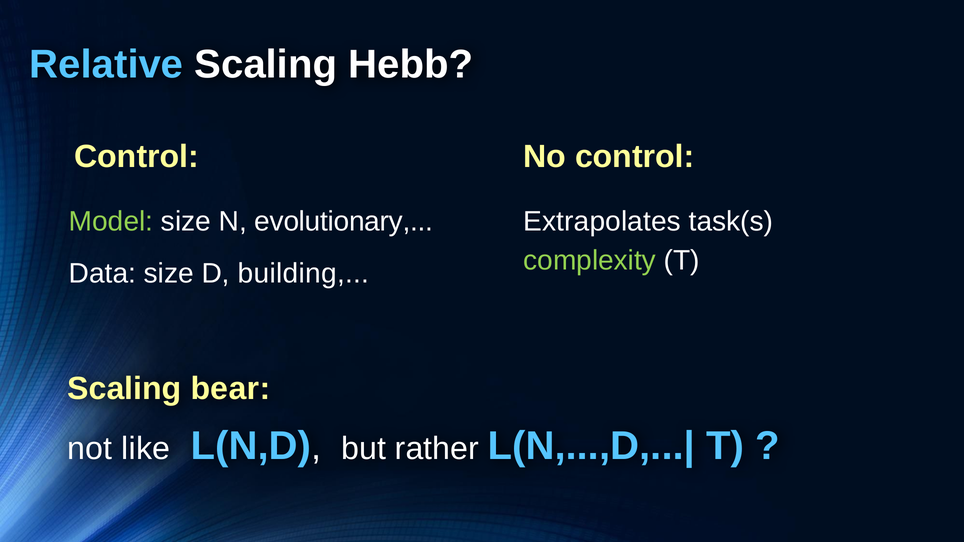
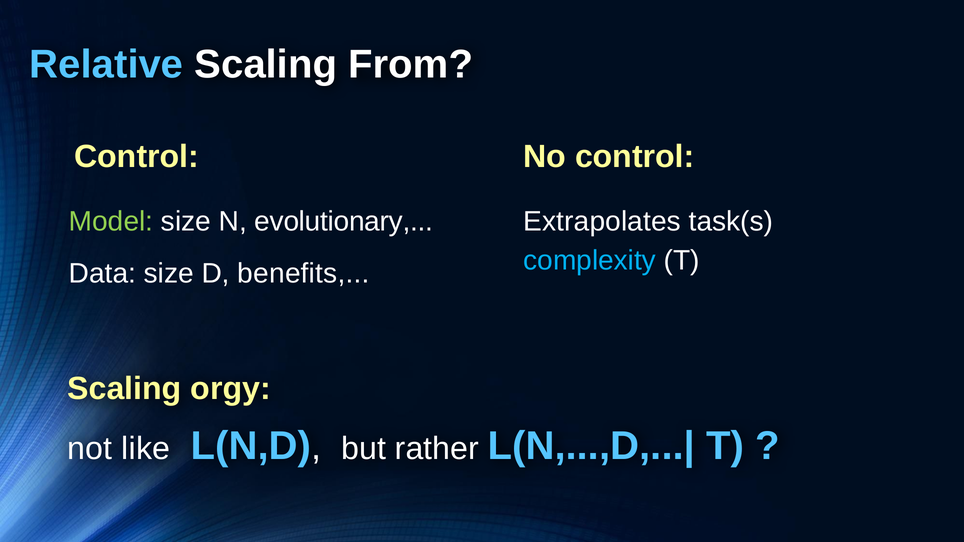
Hebb: Hebb -> From (411, 64)
complexity colour: light green -> light blue (590, 260)
building: building -> benefits (303, 274)
bear: bear -> orgy (231, 389)
